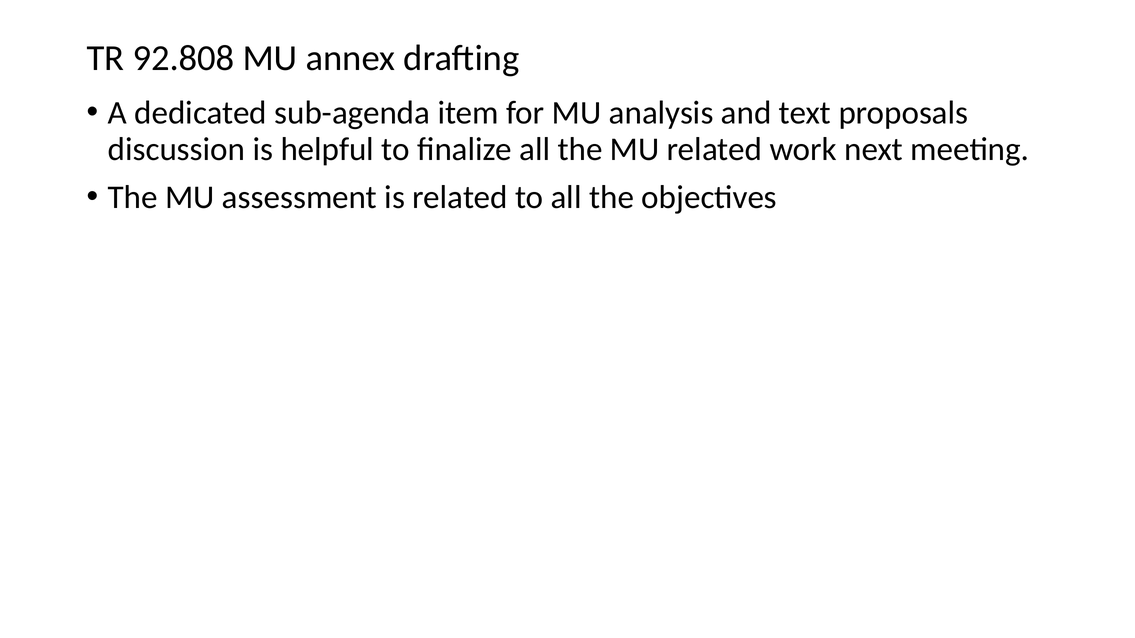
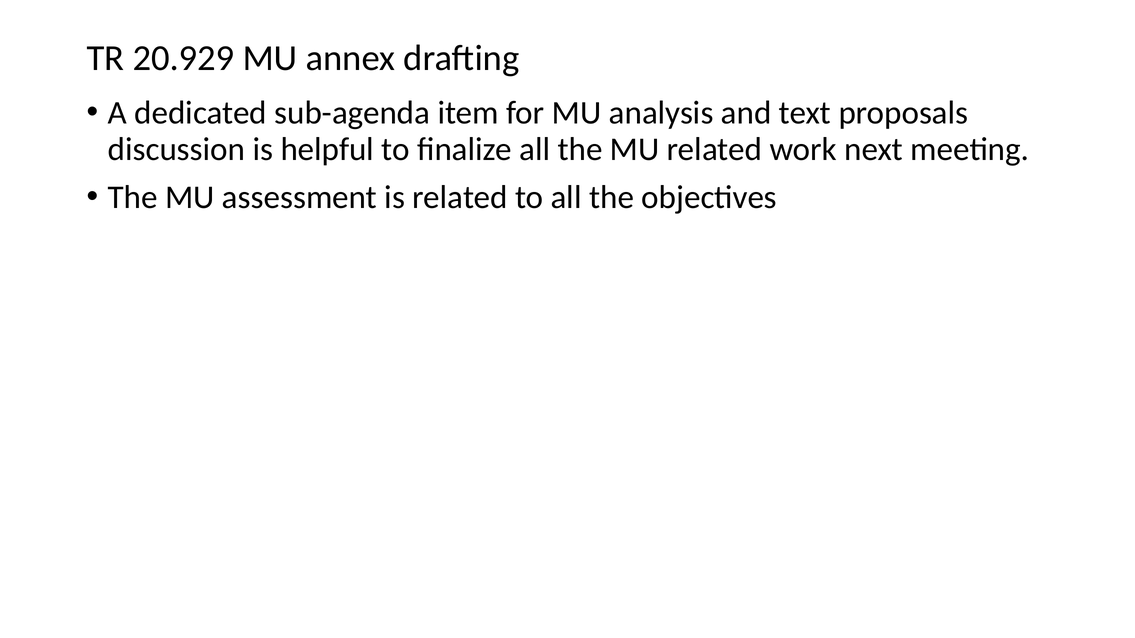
92.808: 92.808 -> 20.929 (183, 58)
